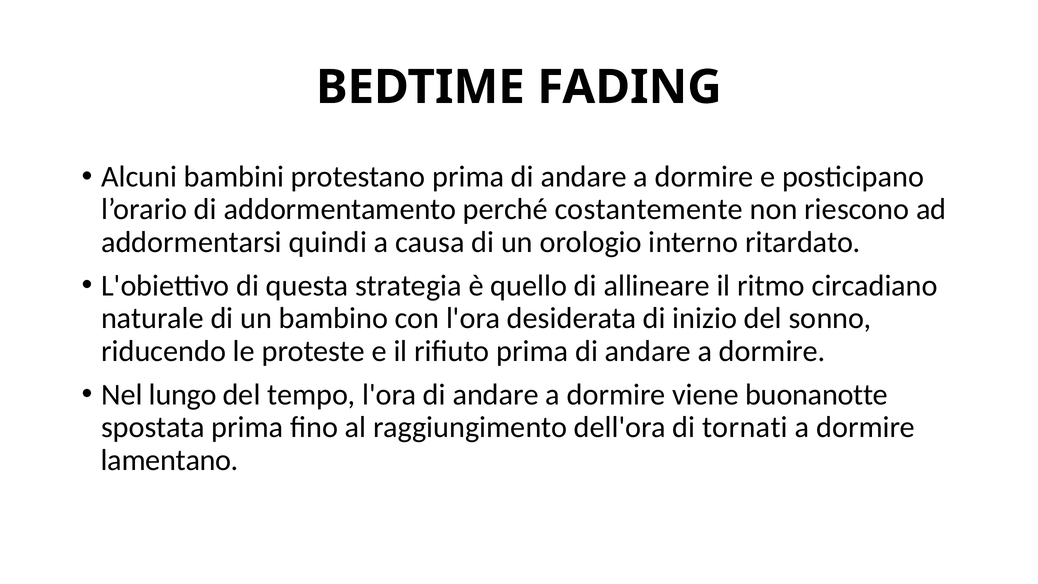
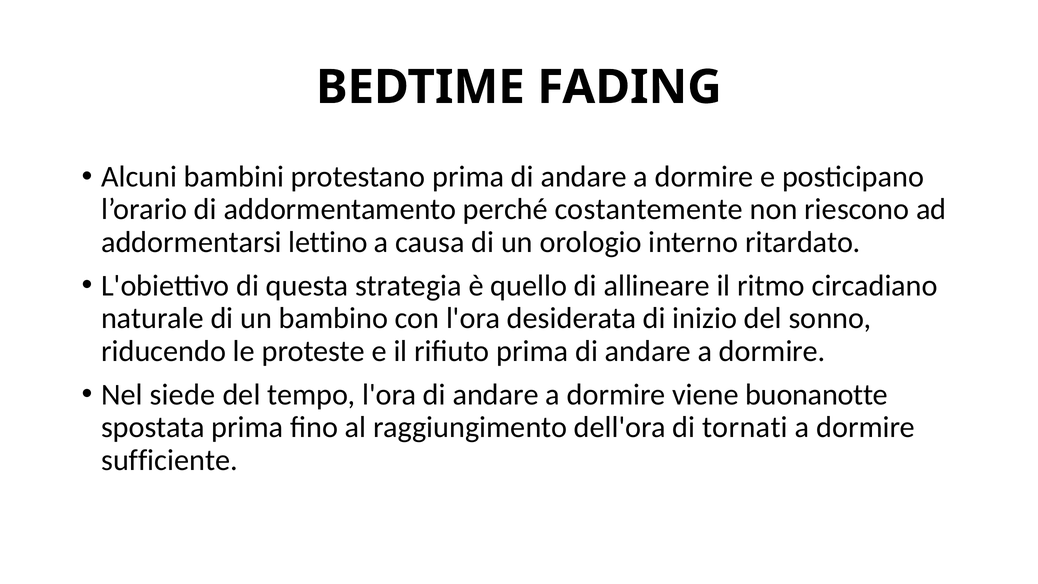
quindi: quindi -> lettino (328, 242)
lungo: lungo -> siede (182, 395)
lamentano: lamentano -> sufficiente (170, 460)
